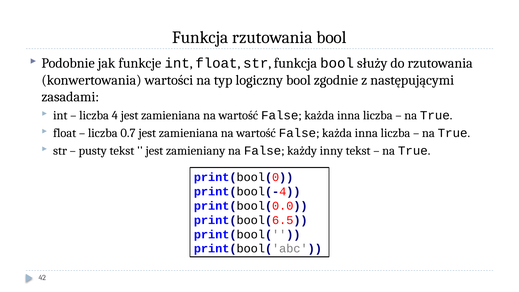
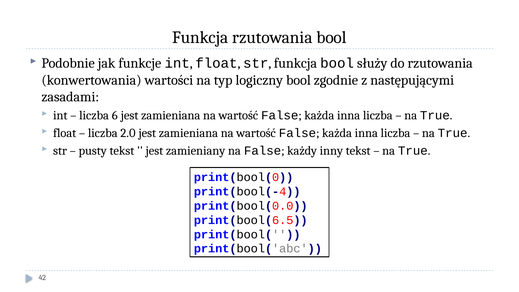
4: 4 -> 6 (115, 115)
0.7: 0.7 -> 2.0 (128, 133)
